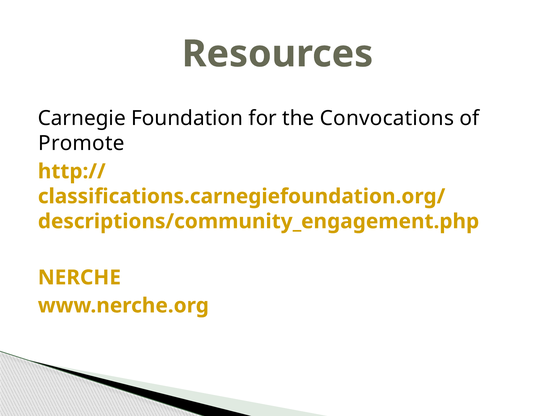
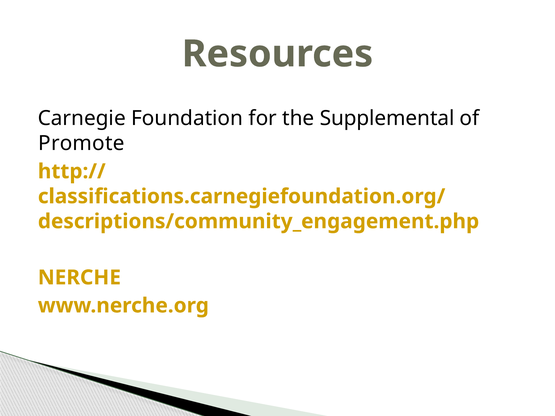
Convocations: Convocations -> Supplemental (387, 118)
